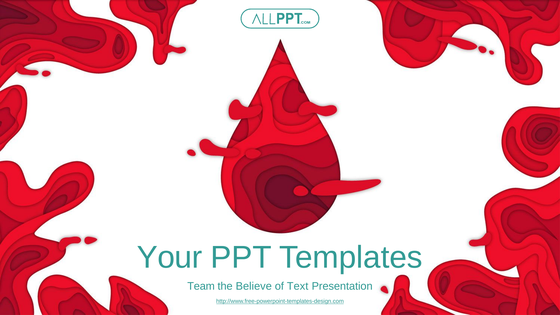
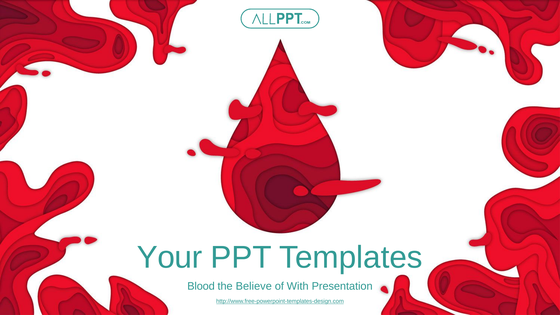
Team: Team -> Blood (201, 286)
Text: Text -> With (298, 286)
